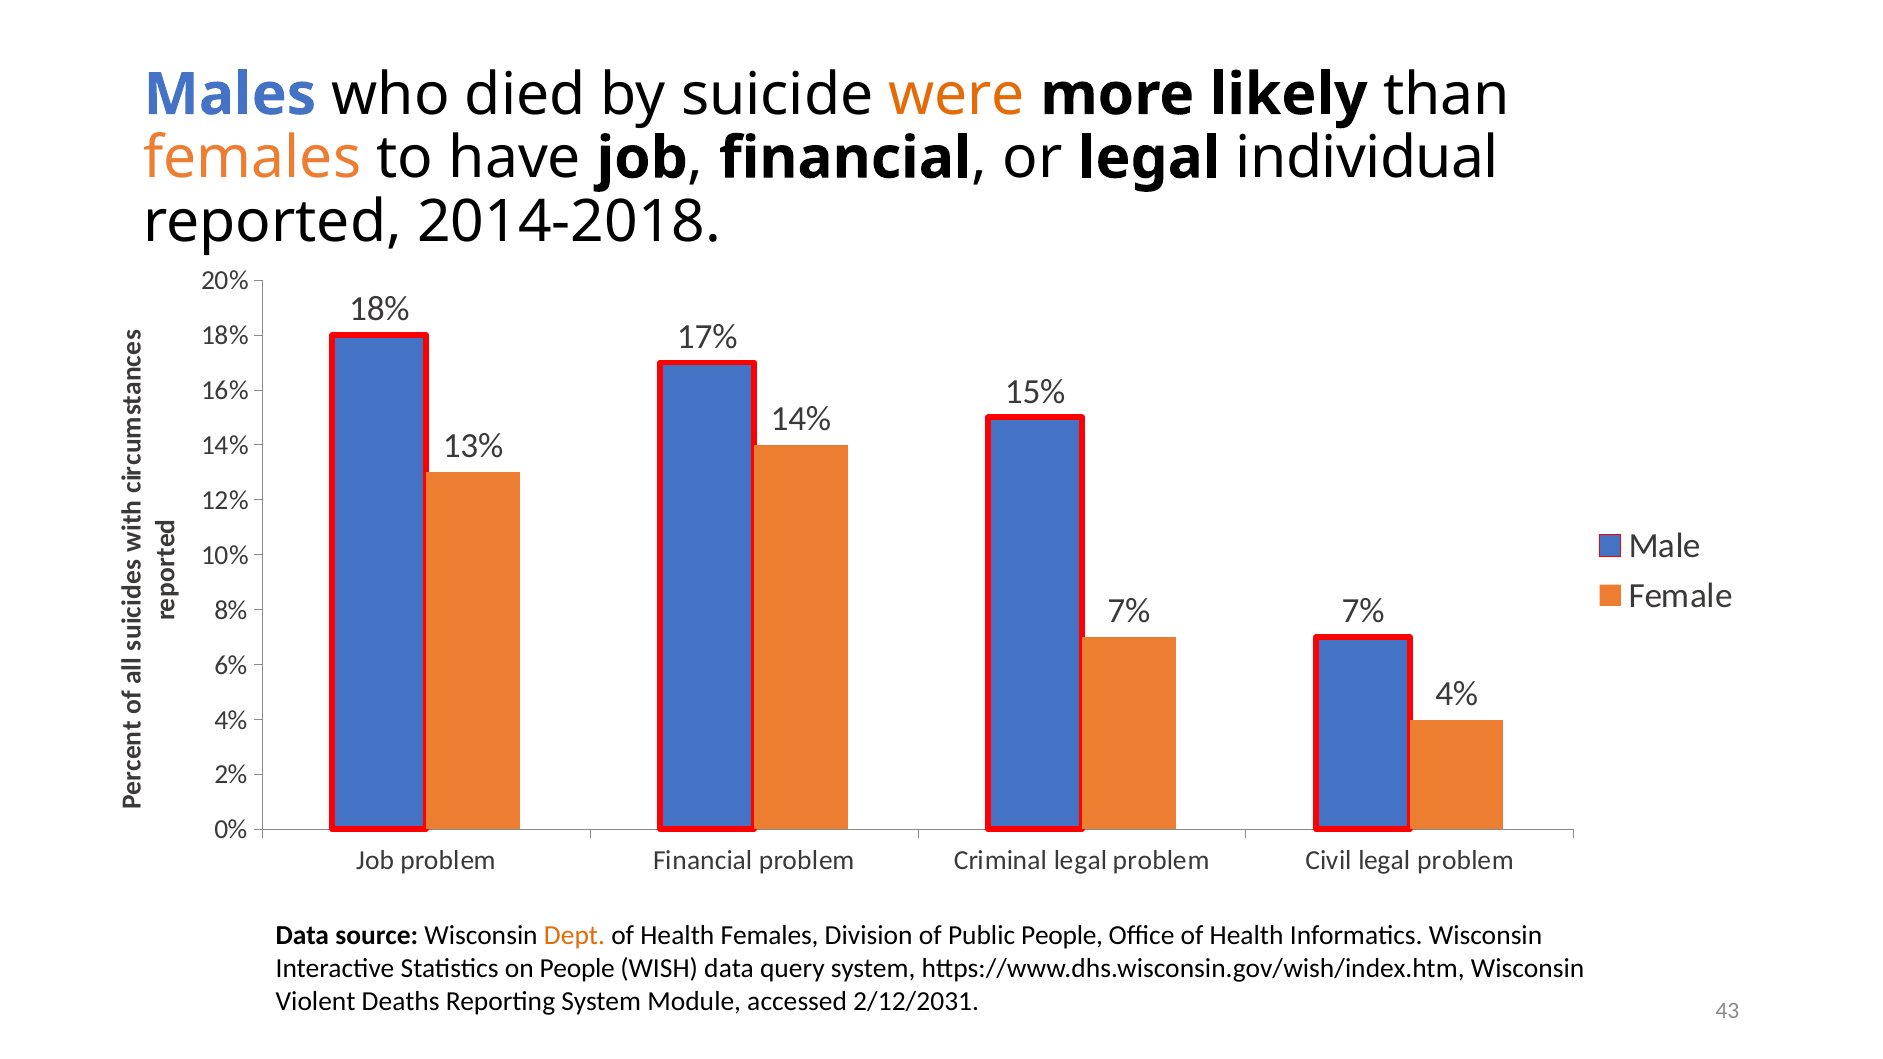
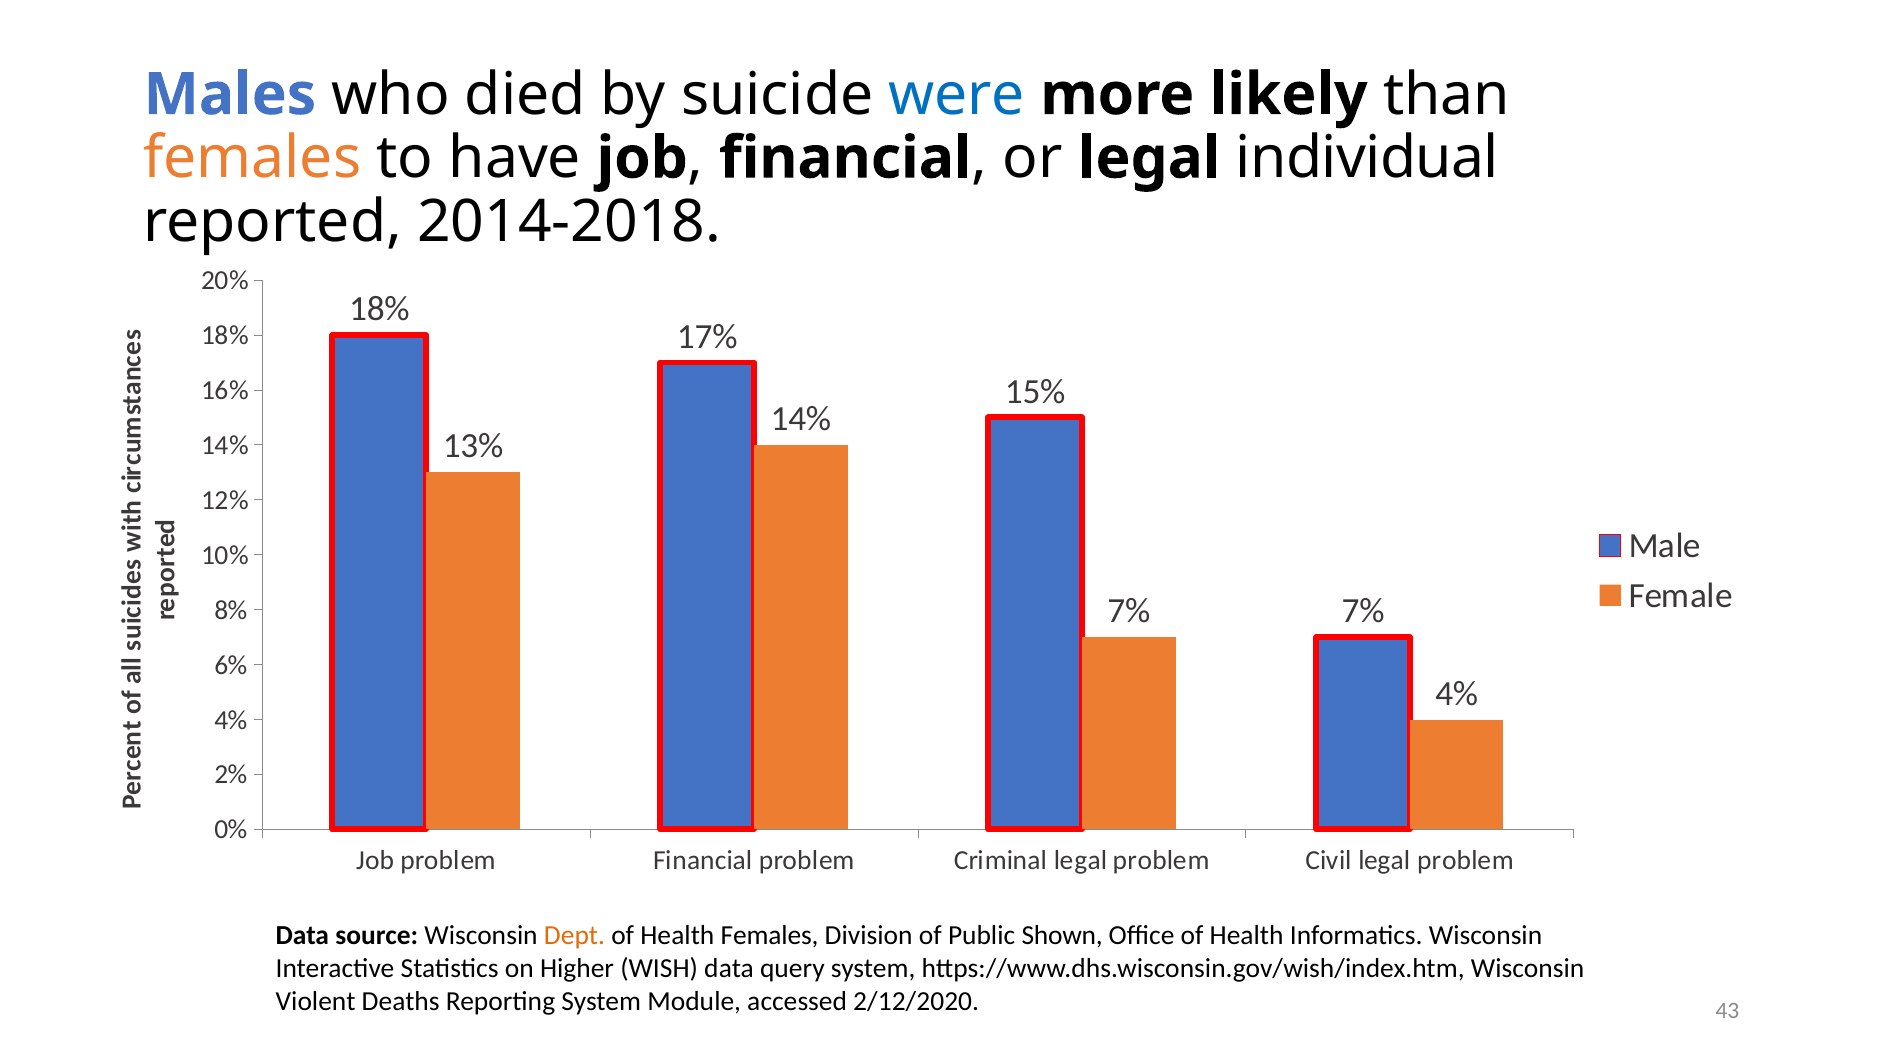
were colour: orange -> blue (957, 95)
Public People: People -> Shown (1062, 936)
on People: People -> Higher (577, 969)
2/12/2031: 2/12/2031 -> 2/12/2020 (916, 1002)
